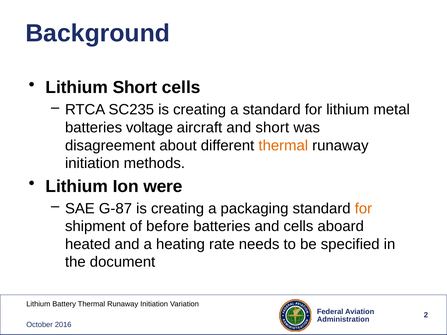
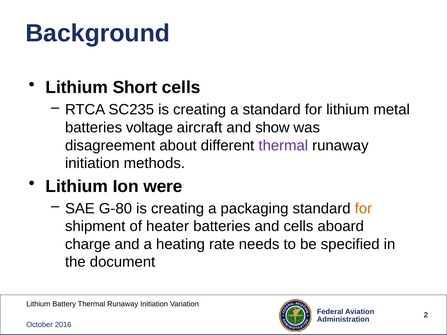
and short: short -> show (272, 128)
thermal colour: orange -> purple (283, 146)
G-87: G-87 -> G-80 (115, 209)
before: before -> heater (168, 227)
heated: heated -> charge (88, 244)
